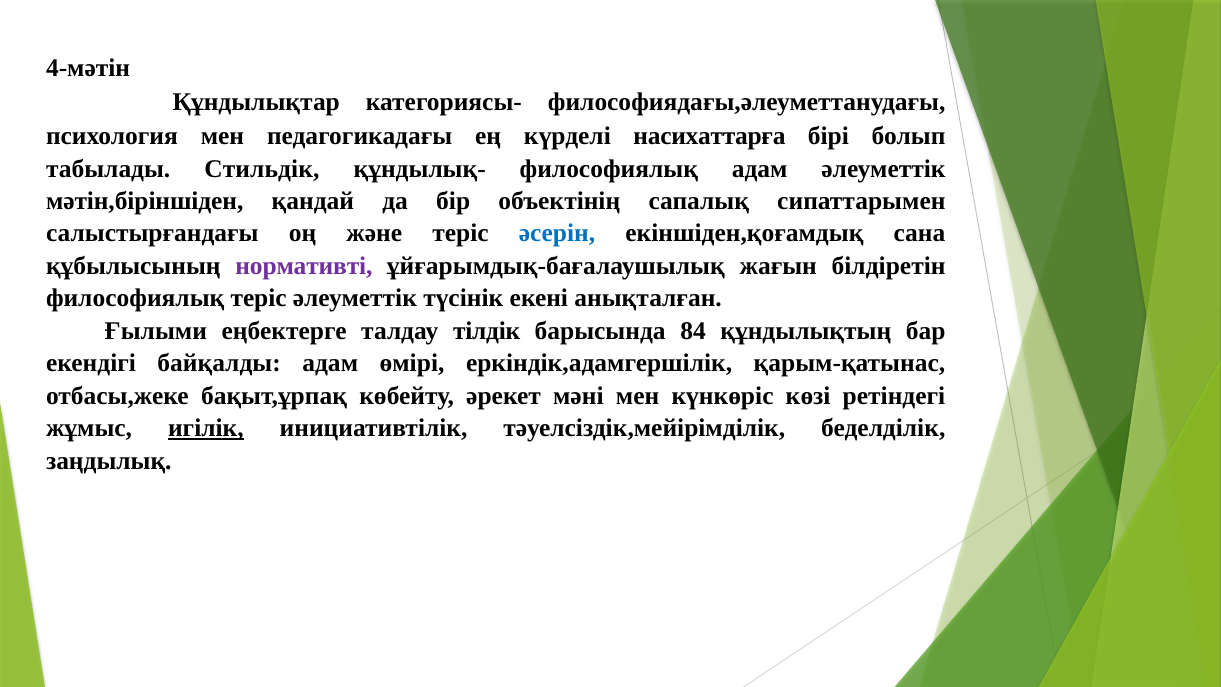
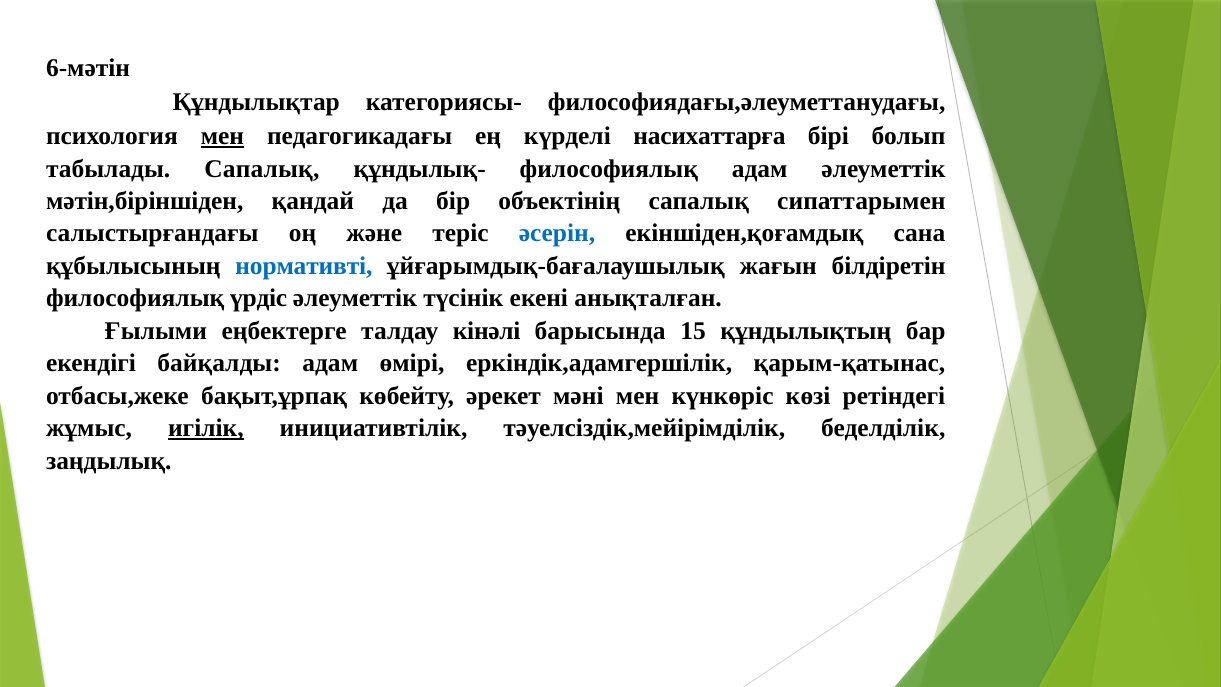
4-мәтін: 4-мәтін -> 6-мәтін (88, 68)
мен underline: none -> present (222, 136)
табылады Стильдік: Стильдік -> Сапалық (262, 169)
нормативті colour: purple -> blue (304, 266)
философиялық теріс: теріс -> үрдіс (259, 298)
тілдік: тілдік -> кінәлі (487, 331)
84: 84 -> 15 (693, 331)
